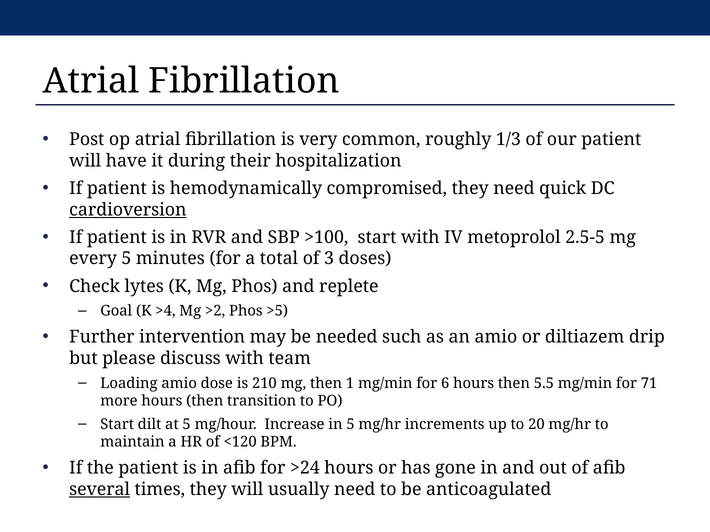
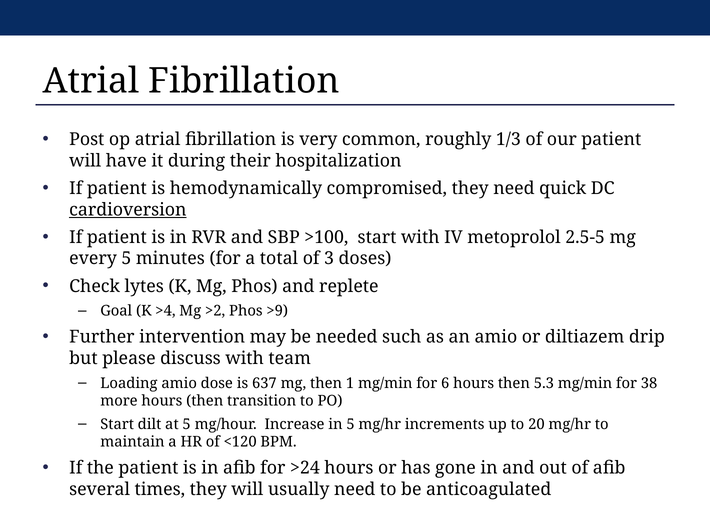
>5: >5 -> >9 (277, 311)
210: 210 -> 637 (264, 383)
5.5: 5.5 -> 5.3 (544, 383)
71: 71 -> 38 (649, 383)
several underline: present -> none (100, 490)
